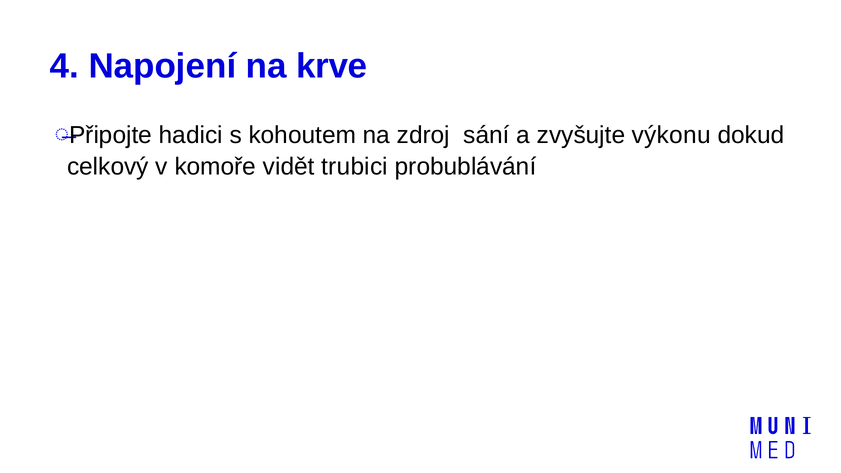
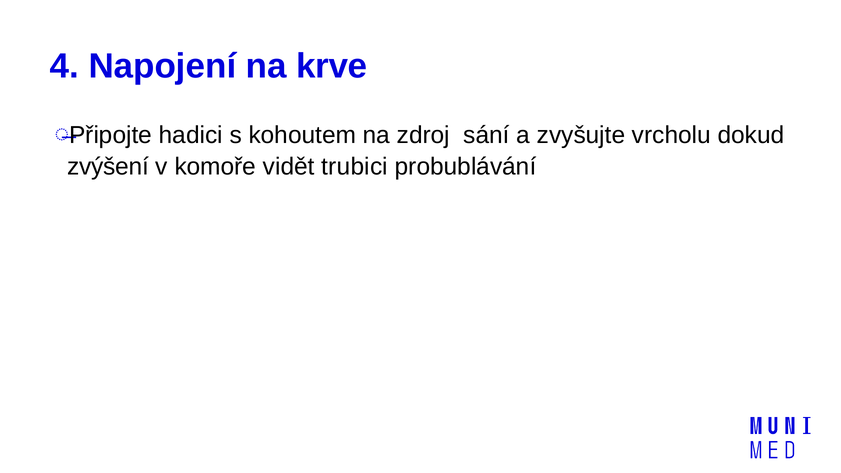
výkonu: výkonu -> vrcholu (671, 135)
celkový: celkový -> zvýšení (108, 167)
